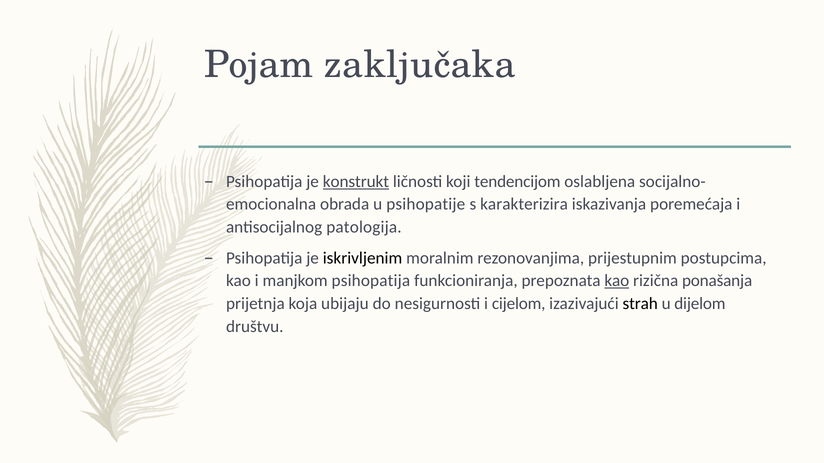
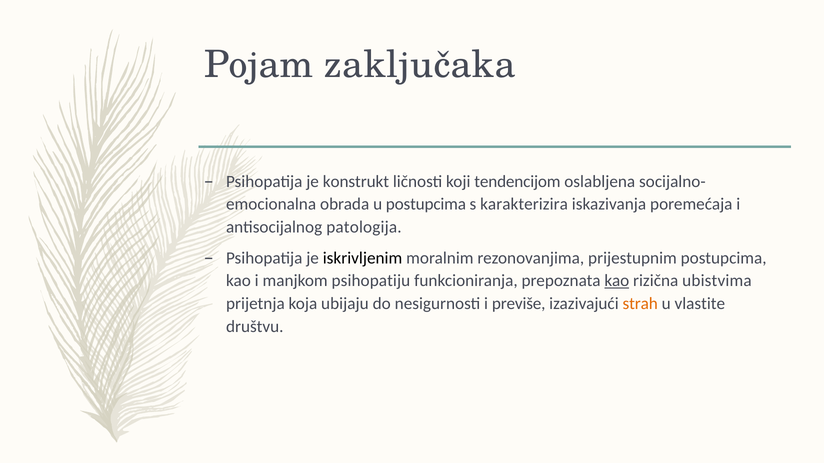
konstrukt underline: present -> none (356, 182)
u psihopatije: psihopatije -> postupcima (426, 205)
manjkom psihopatija: psihopatija -> psihopatiju (371, 281)
ponašanja: ponašanja -> ubistvima (717, 281)
cijelom: cijelom -> previše (519, 304)
strah colour: black -> orange (640, 304)
dijelom: dijelom -> vlastite (700, 304)
